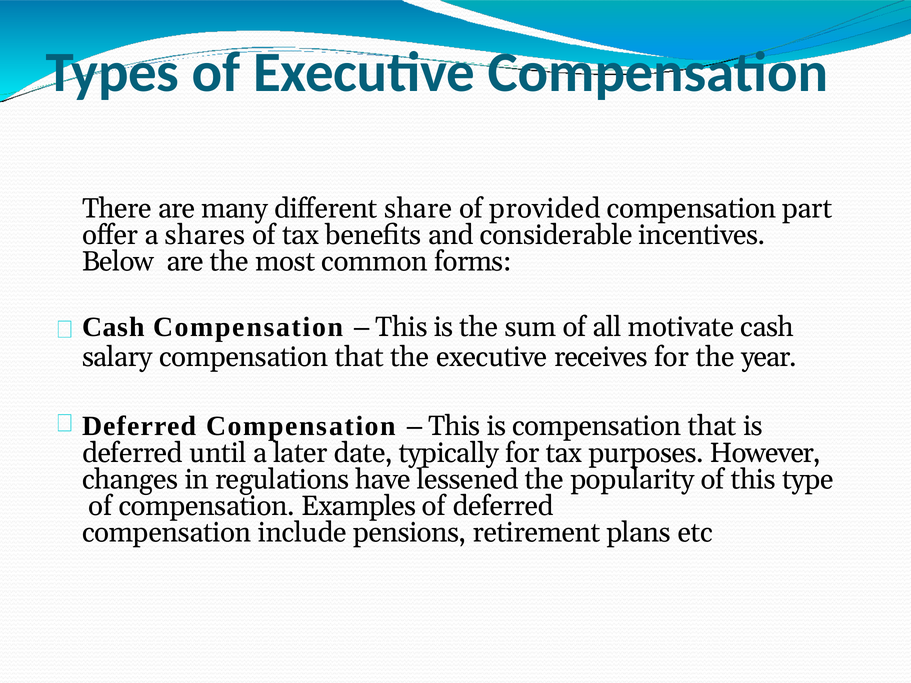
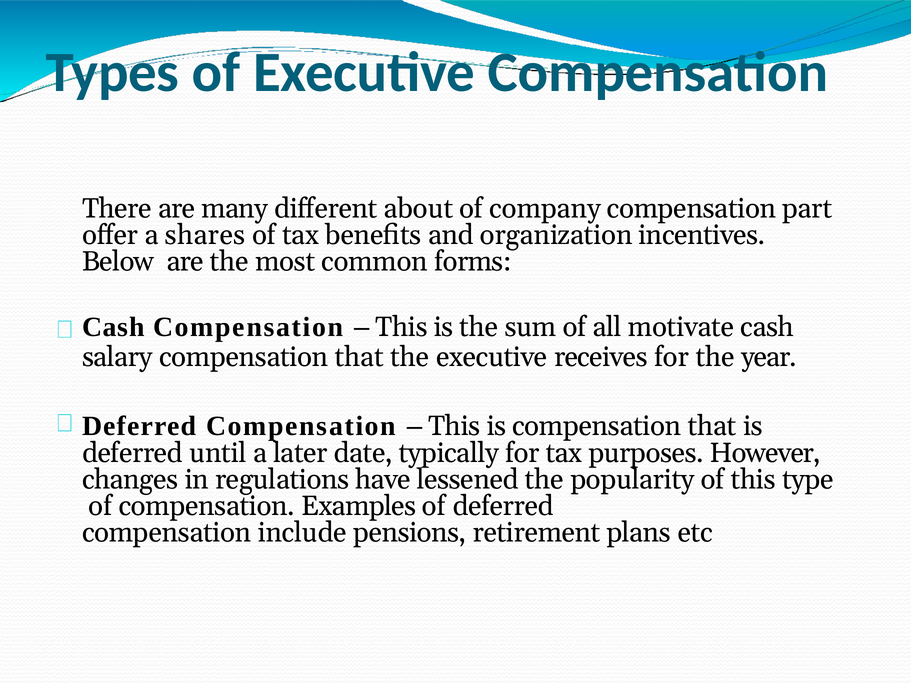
share: share -> about (419, 208)
provided: provided -> company (545, 208)
considerable: considerable -> organization (556, 235)
